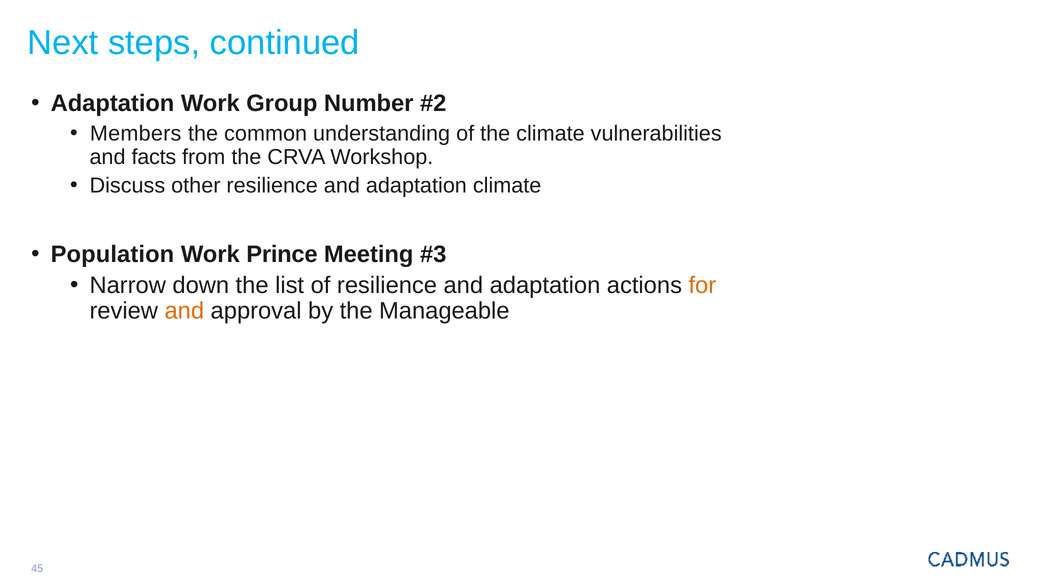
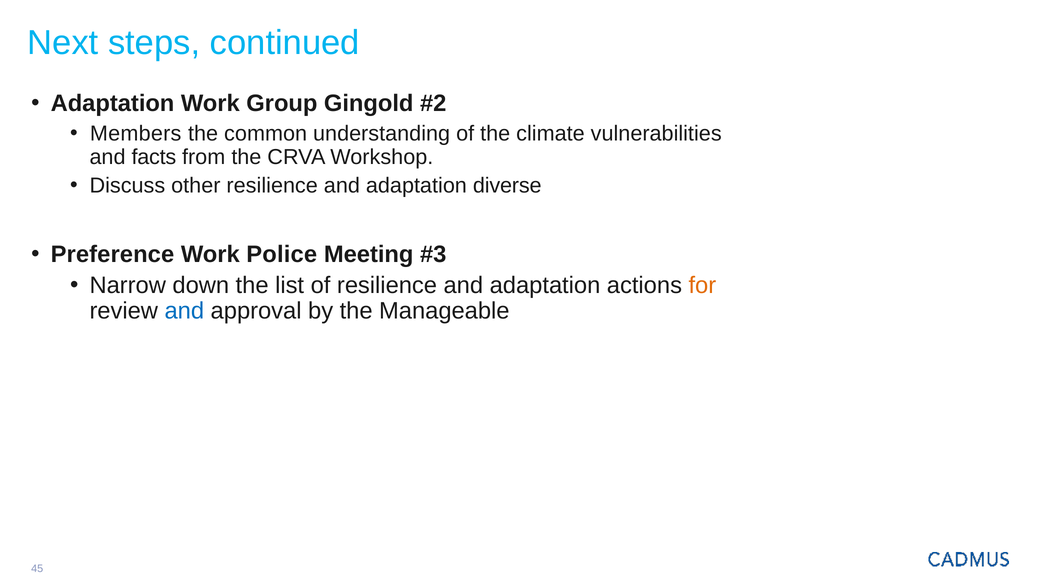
Number: Number -> Gingold (369, 103)
adaptation climate: climate -> diverse (507, 185)
Population: Population -> Preference (112, 254)
Prince: Prince -> Police (282, 254)
and colour: orange -> blue (184, 311)
